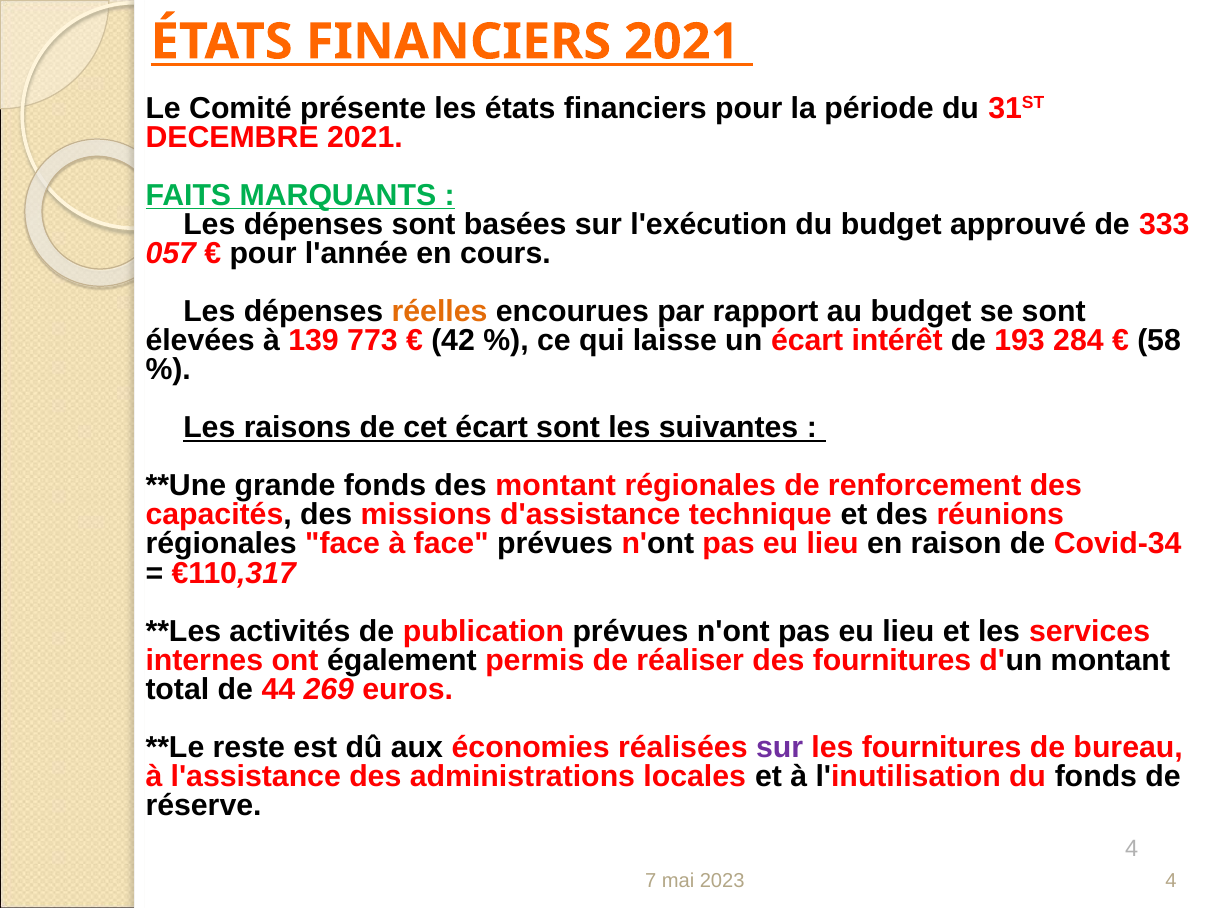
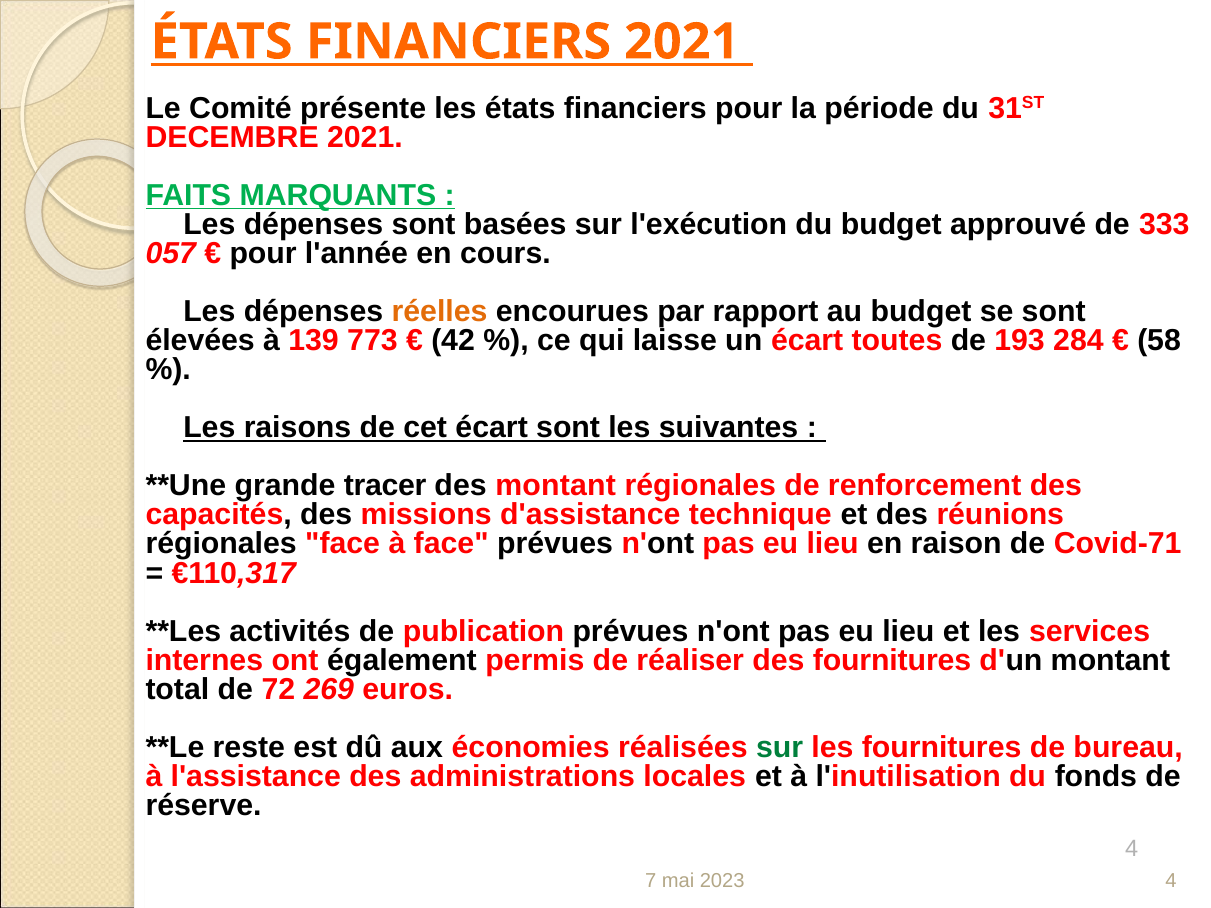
intérêt: intérêt -> toutes (897, 341)
grande fonds: fonds -> tracer (385, 486)
Covid-34: Covid-34 -> Covid-71 (1118, 544)
44: 44 -> 72 (278, 689)
sur colour: purple -> green (780, 748)
